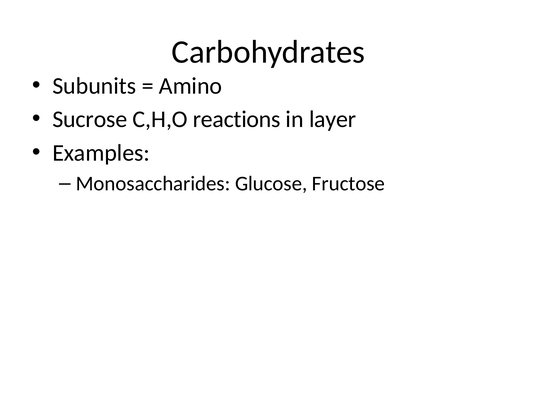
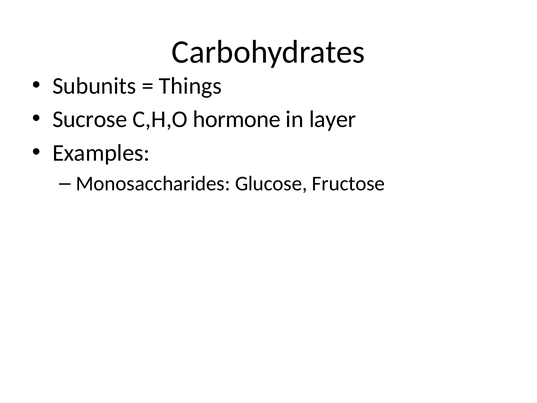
Amino: Amino -> Things (190, 86)
reactions: reactions -> hormone (237, 119)
